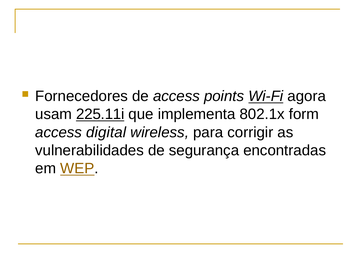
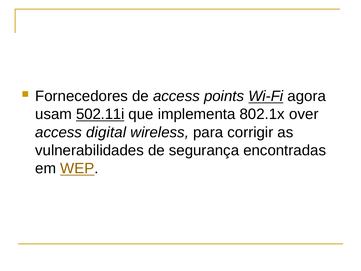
225.11i: 225.11i -> 502.11i (100, 114)
form: form -> over (304, 114)
